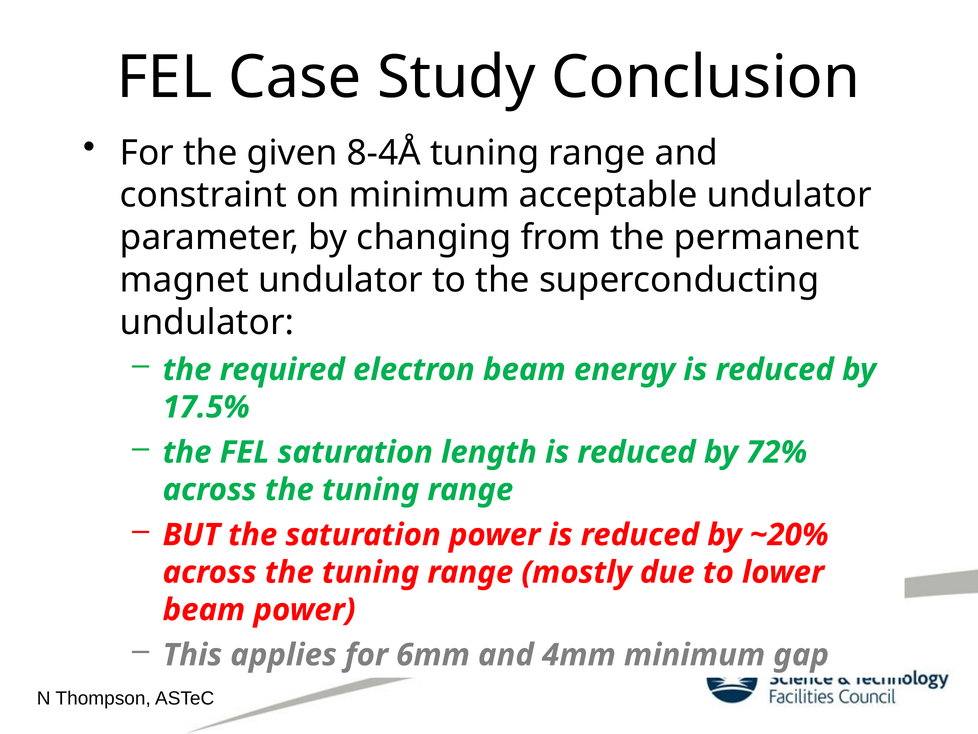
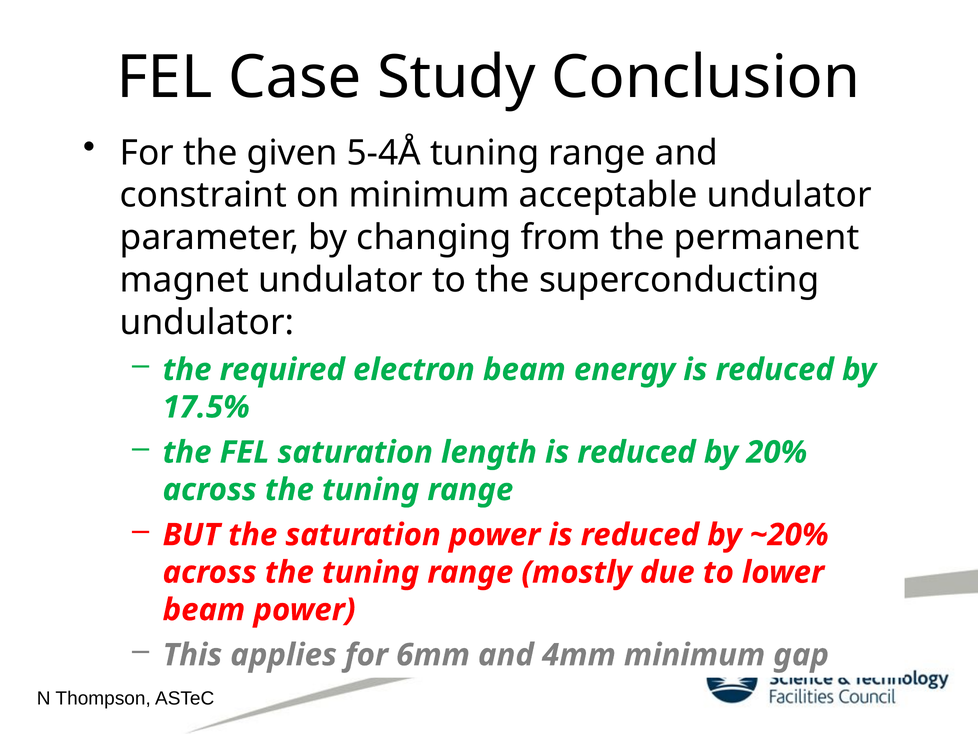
8-4Å: 8-4Å -> 5-4Å (384, 153)
72%: 72% -> 20% (777, 452)
